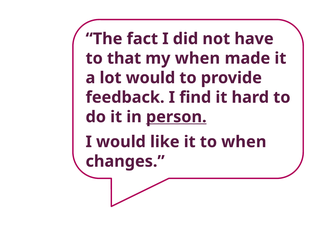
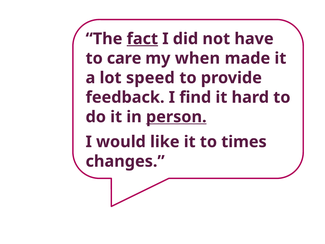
fact underline: none -> present (142, 39)
that: that -> care (124, 58)
lot would: would -> speed (150, 78)
to when: when -> times (244, 142)
